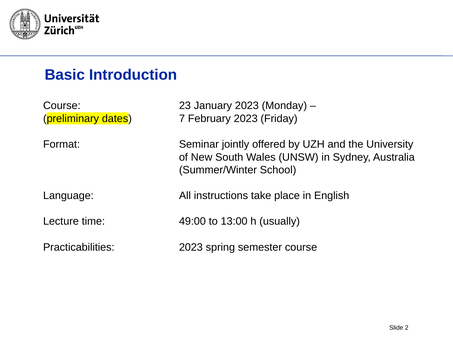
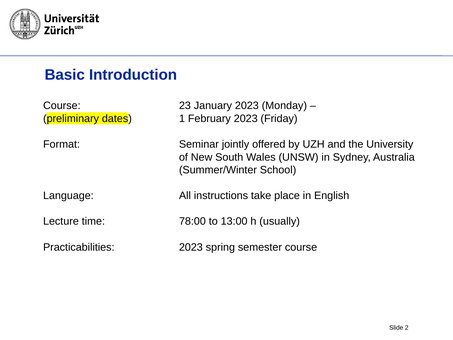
7: 7 -> 1 (182, 119)
49:00: 49:00 -> 78:00 (192, 221)
